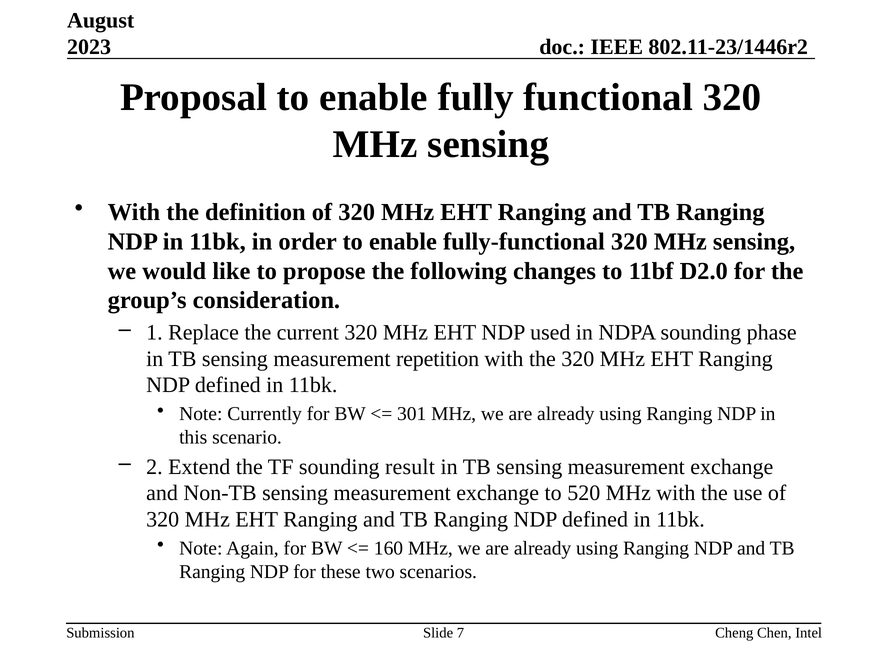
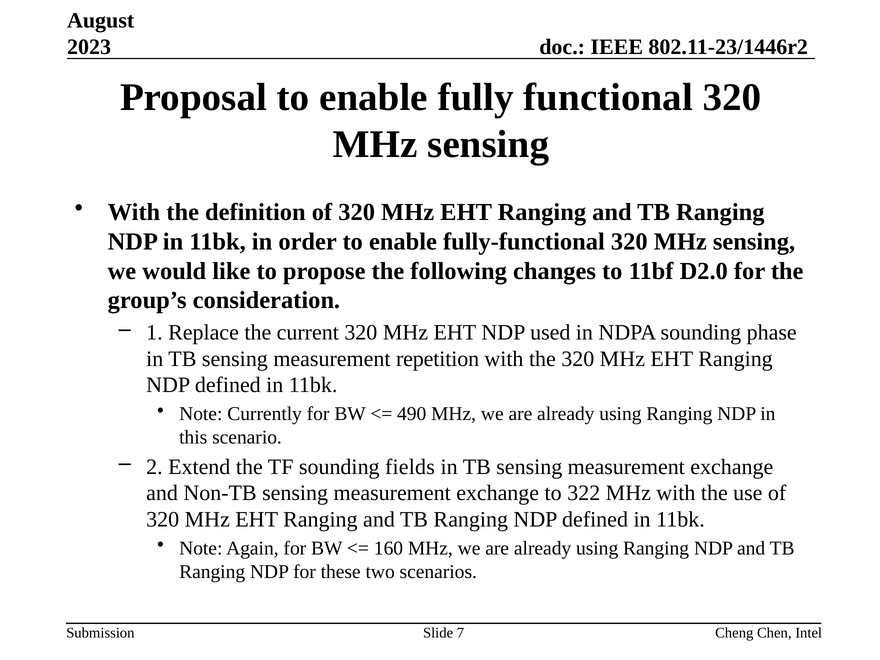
301: 301 -> 490 (412, 414)
result: result -> fields (410, 467)
520: 520 -> 322 (584, 493)
